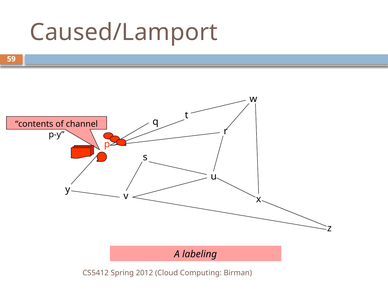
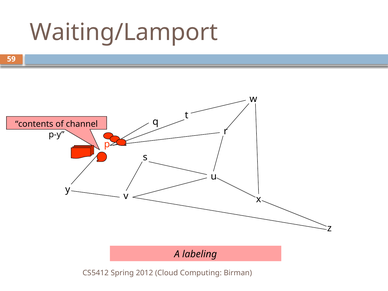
Caused/Lamport: Caused/Lamport -> Waiting/Lamport (124, 32)
